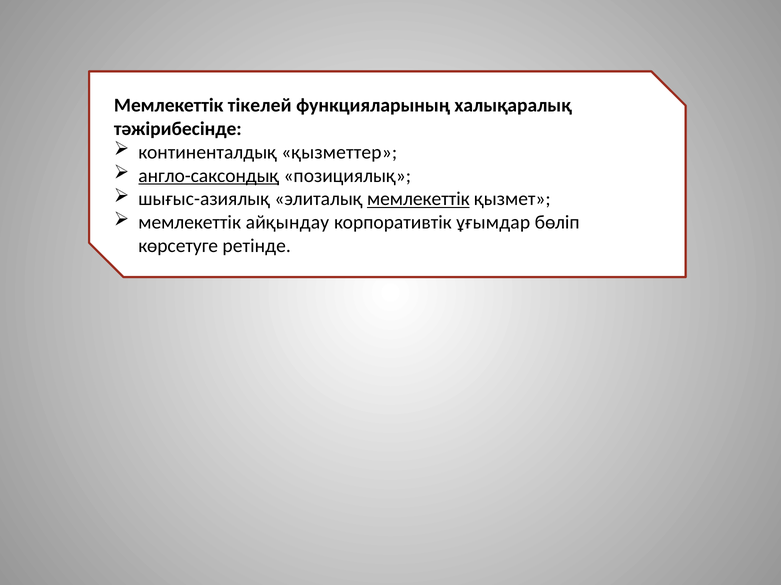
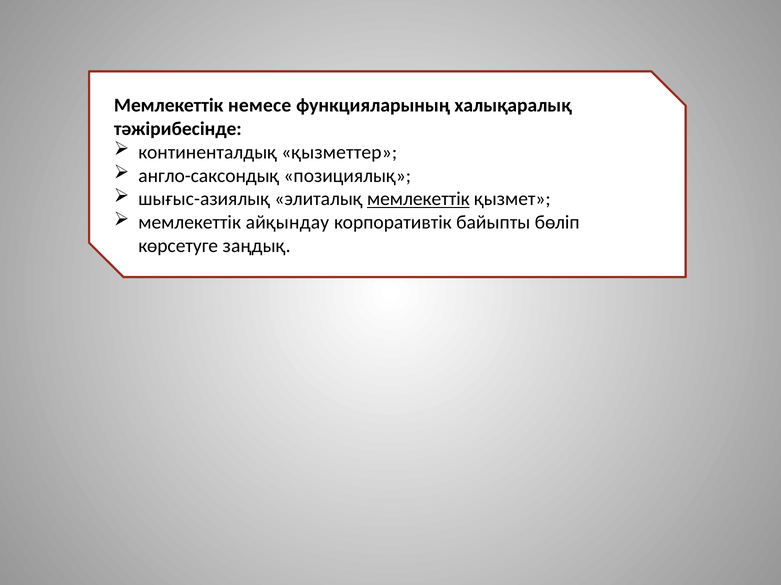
тікелей: тікелей -> немесе (260, 106)
англо-саксондық underline: present -> none (209, 176)
ұғымдар: ұғымдар -> байыпты (493, 223)
ретінде: ретінде -> заңдық (257, 246)
